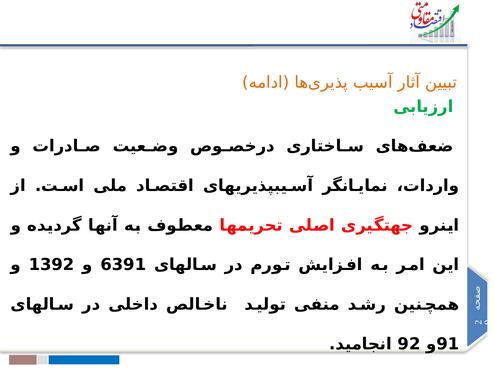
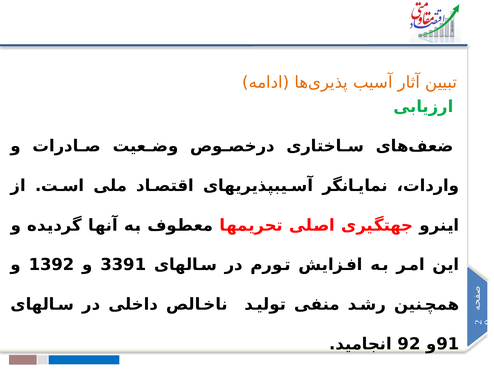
6391: 6391 -> 3391 (123, 265)
